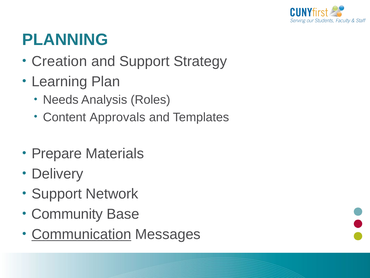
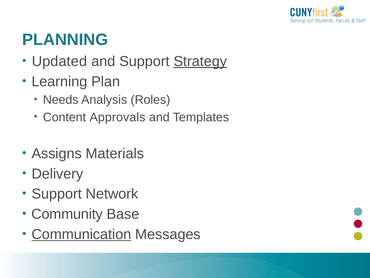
Creation: Creation -> Updated (59, 61)
Strategy underline: none -> present (200, 61)
Prepare: Prepare -> Assigns (57, 153)
